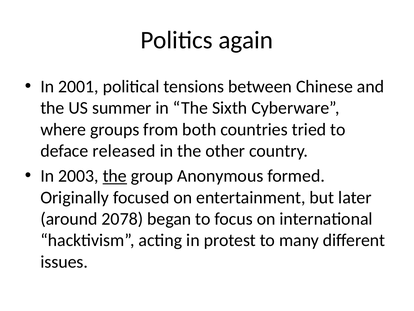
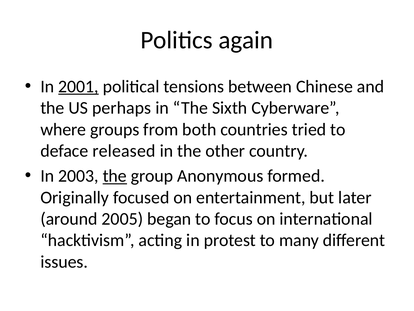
2001 underline: none -> present (78, 86)
summer: summer -> perhaps (122, 108)
2078: 2078 -> 2005 (122, 219)
